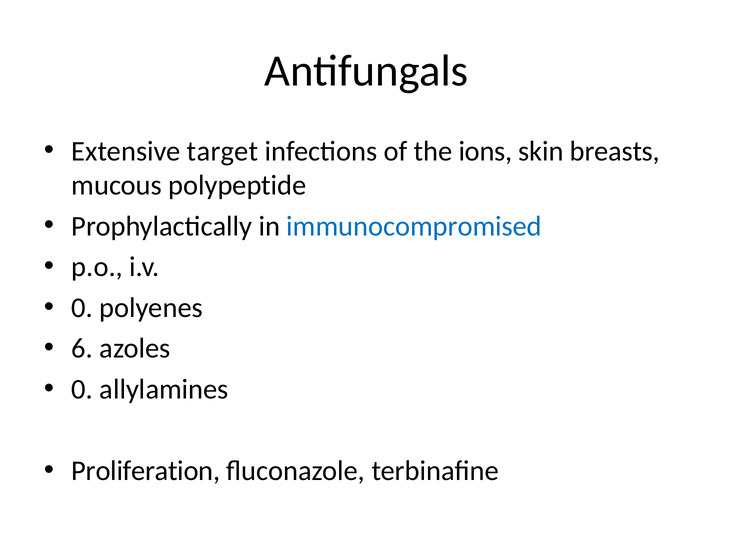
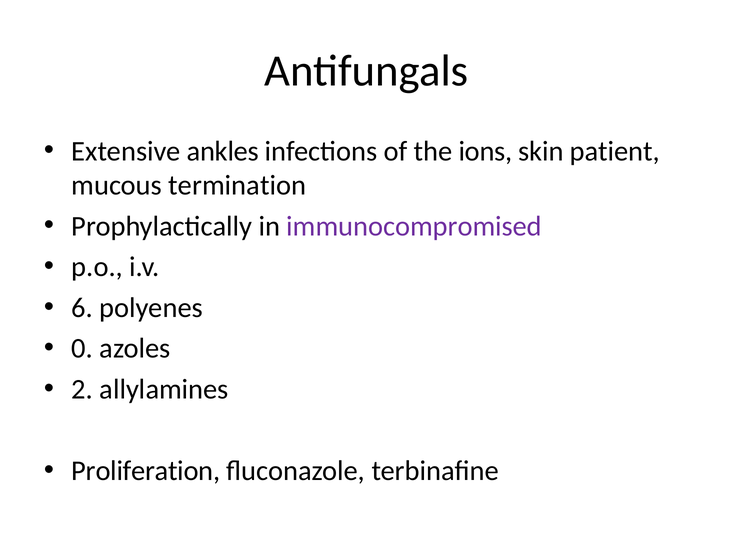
target: target -> ankles (223, 151)
breasts: breasts -> patient (615, 151)
polypeptide: polypeptide -> termination (237, 185)
immunocompromised colour: blue -> purple (414, 226)
0: 0 -> 6 (82, 308)
6: 6 -> 0 (82, 348)
0: 0 -> 2 (82, 389)
